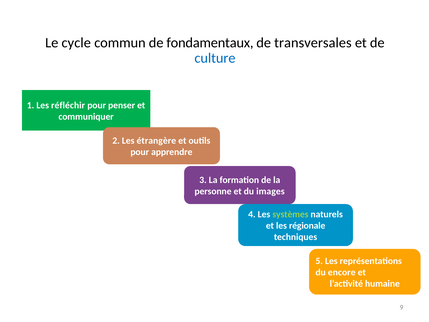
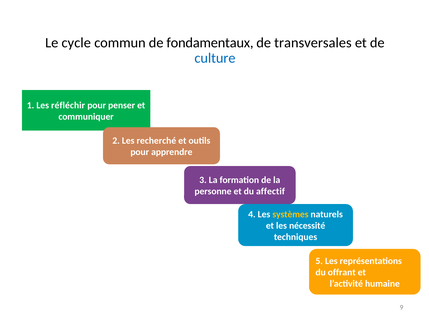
étrangère: étrangère -> recherché (156, 141)
images: images -> affectif (270, 191)
systèmes colour: light green -> yellow (290, 214)
régionale: régionale -> nécessité (307, 226)
encore: encore -> offrant (342, 272)
